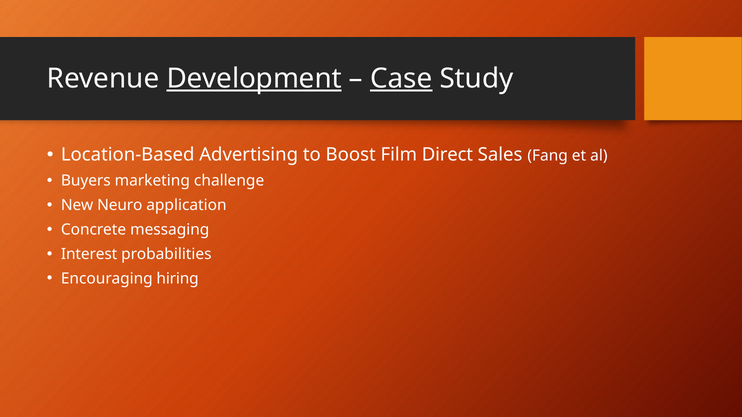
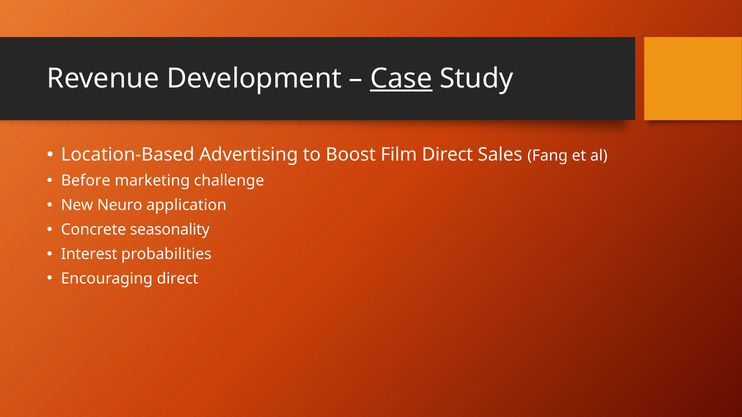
Development underline: present -> none (254, 79)
Buyers: Buyers -> Before (86, 181)
messaging: messaging -> seasonality (170, 230)
Encouraging hiring: hiring -> direct (178, 279)
